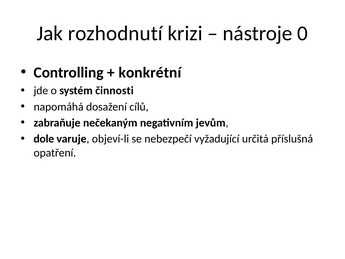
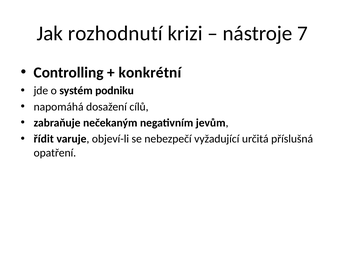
0: 0 -> 7 (303, 33)
činnosti: činnosti -> podniku (115, 91)
dole: dole -> řídit (44, 139)
